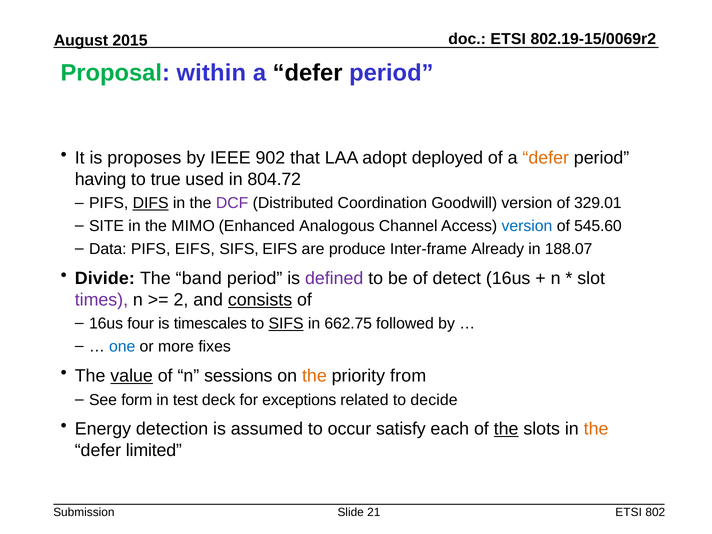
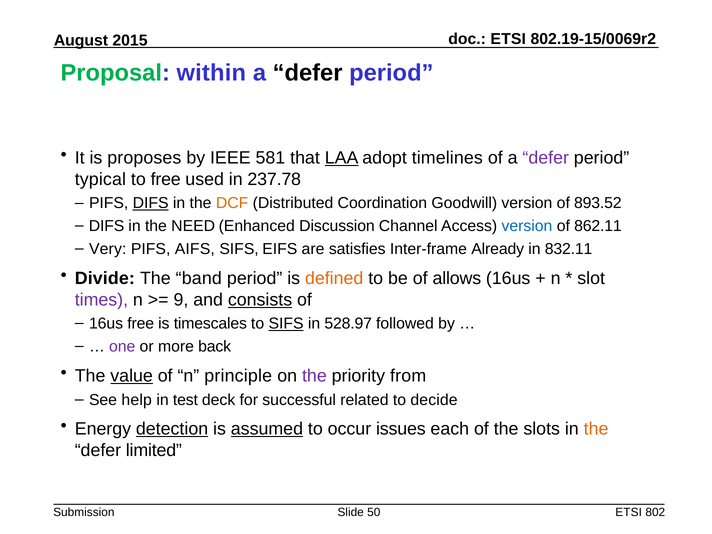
902: 902 -> 581 (270, 158)
LAA underline: none -> present (342, 158)
deployed: deployed -> timelines (447, 158)
defer colour: orange -> purple (546, 158)
having: having -> typical (100, 179)
to true: true -> free (166, 179)
804.72: 804.72 -> 237.78 (274, 179)
DCF colour: purple -> orange (232, 203)
329.01: 329.01 -> 893.52 (598, 203)
SITE: SITE -> DIFS (107, 226)
MIMO: MIMO -> NEED (193, 226)
Analogous: Analogous -> Discussion (337, 226)
545.60: 545.60 -> 862.11 (598, 226)
Data: Data -> Very (108, 249)
PIFS EIFS: EIFS -> AIFS (195, 249)
produce: produce -> satisfies (357, 249)
188.07: 188.07 -> 832.11 (569, 249)
defined colour: purple -> orange (334, 278)
detect: detect -> allows (457, 278)
2: 2 -> 9 (181, 300)
16us four: four -> free (141, 324)
662.75: 662.75 -> 528.97 (348, 324)
one colour: blue -> purple (122, 347)
fixes: fixes -> back (215, 347)
sessions: sessions -> principle (238, 376)
the colour: orange -> purple (314, 376)
form: form -> help (137, 400)
exceptions: exceptions -> successful (299, 400)
detection underline: none -> present (172, 429)
assumed underline: none -> present (267, 429)
satisfy: satisfy -> issues (401, 429)
the underline: present -> none (506, 429)
21: 21 -> 50 (374, 512)
